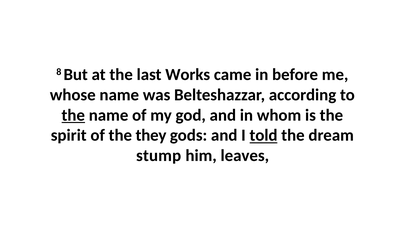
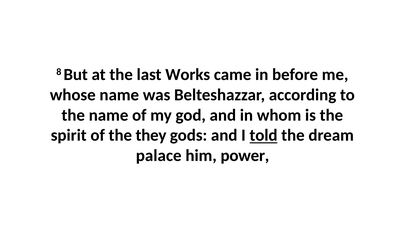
the underline: present -> none (73, 115)
stump: stump -> palace (159, 156)
leaves: leaves -> power (245, 156)
